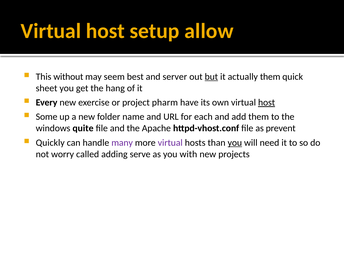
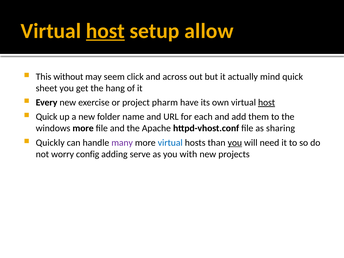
host underline: none -> present (105, 31)
best: best -> click (135, 77)
server: server -> across (175, 77)
but underline: present -> none (211, 77)
actually them: them -> mind (270, 77)
Some: Some -> Quick (47, 117)
windows quite: quite -> more (83, 128)
prevent: prevent -> sharing (281, 128)
virtual colour: purple -> blue (170, 143)
called: called -> config (88, 154)
